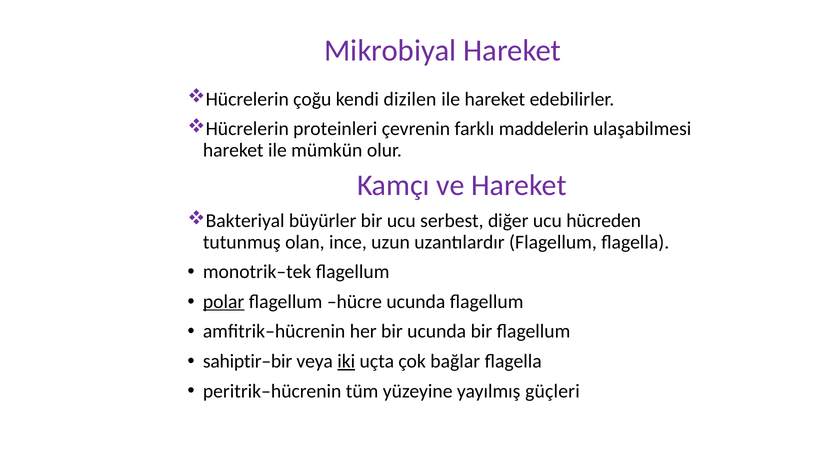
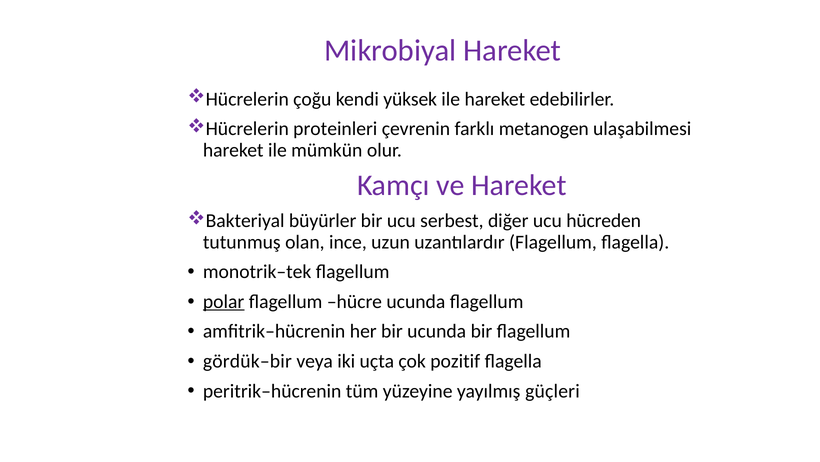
dizilen: dizilen -> yüksek (410, 99)
maddelerin: maddelerin -> metanogen (544, 129)
sahiptir–bir: sahiptir–bir -> gördük–bir (247, 361)
iki underline: present -> none (346, 361)
bağlar: bağlar -> pozitif (455, 361)
